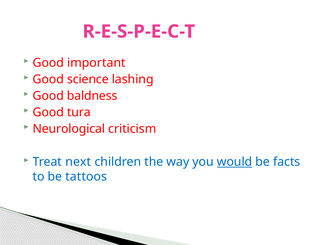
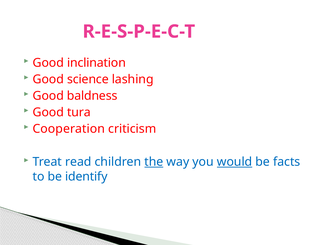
important: important -> inclination (96, 63)
Neurological: Neurological -> Cooperation (69, 129)
next: next -> read (78, 162)
the underline: none -> present (154, 162)
tattoos: tattoos -> identify (86, 177)
